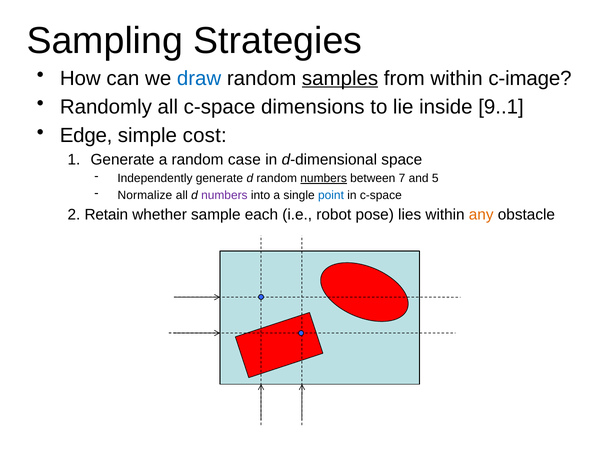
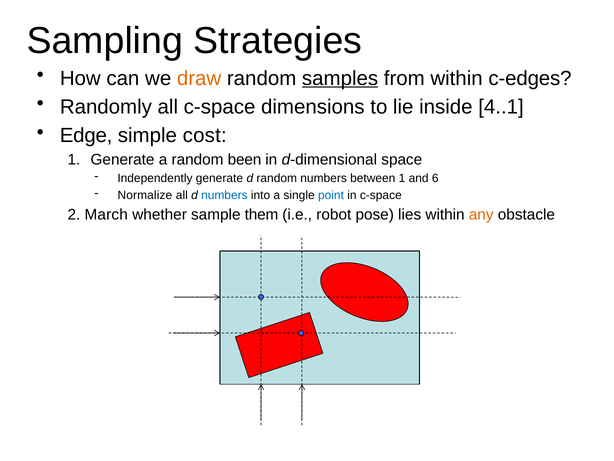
draw colour: blue -> orange (199, 78)
c-image: c-image -> c-edges (530, 78)
9..1: 9..1 -> 4..1 (501, 107)
case: case -> been (244, 160)
numbers underline: present -> none (324, 178)
between 7: 7 -> 1 (402, 178)
5: 5 -> 6 (435, 178)
numbers colour: purple -> blue (224, 195)
Retain: Retain -> March (106, 215)
each: each -> them (262, 215)
